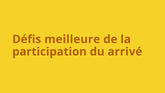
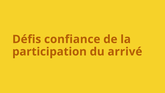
meilleure: meilleure -> confiance (72, 39)
